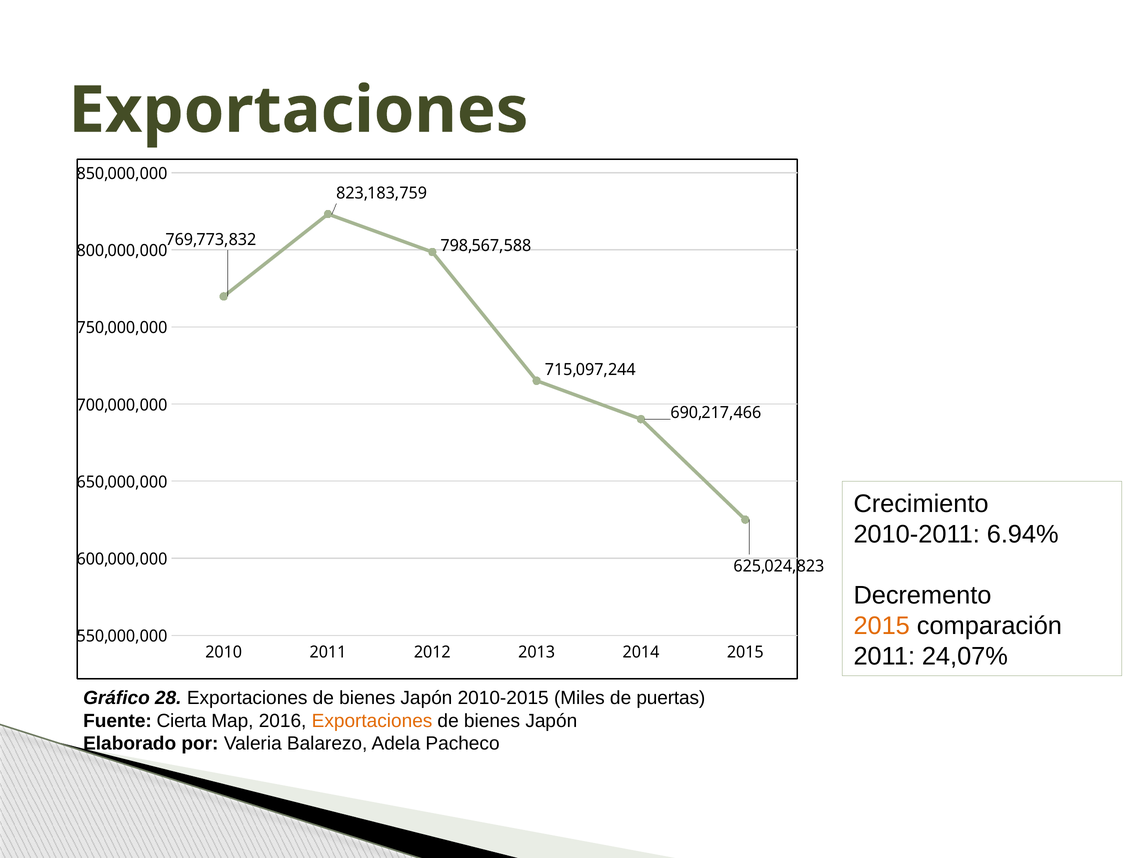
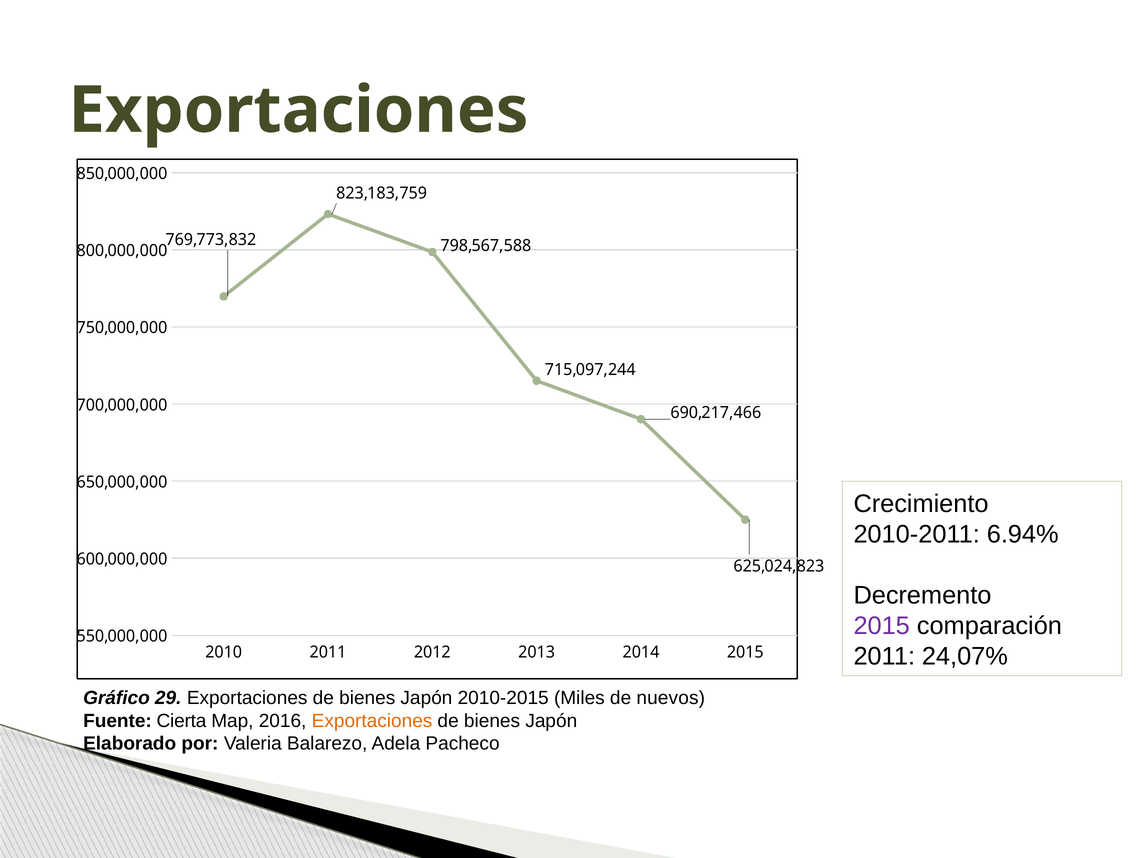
2015 colour: orange -> purple (882, 626)
28: 28 -> 29 (168, 698)
puertas: puertas -> nuevos (671, 698)
